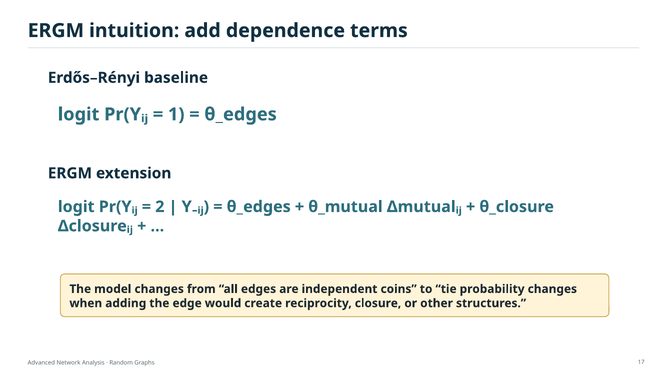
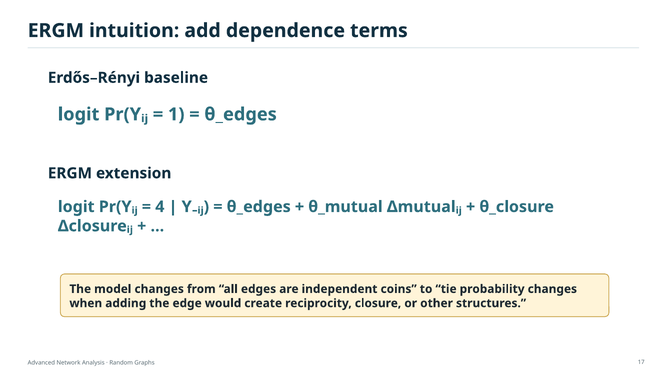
2: 2 -> 4 (160, 207)
